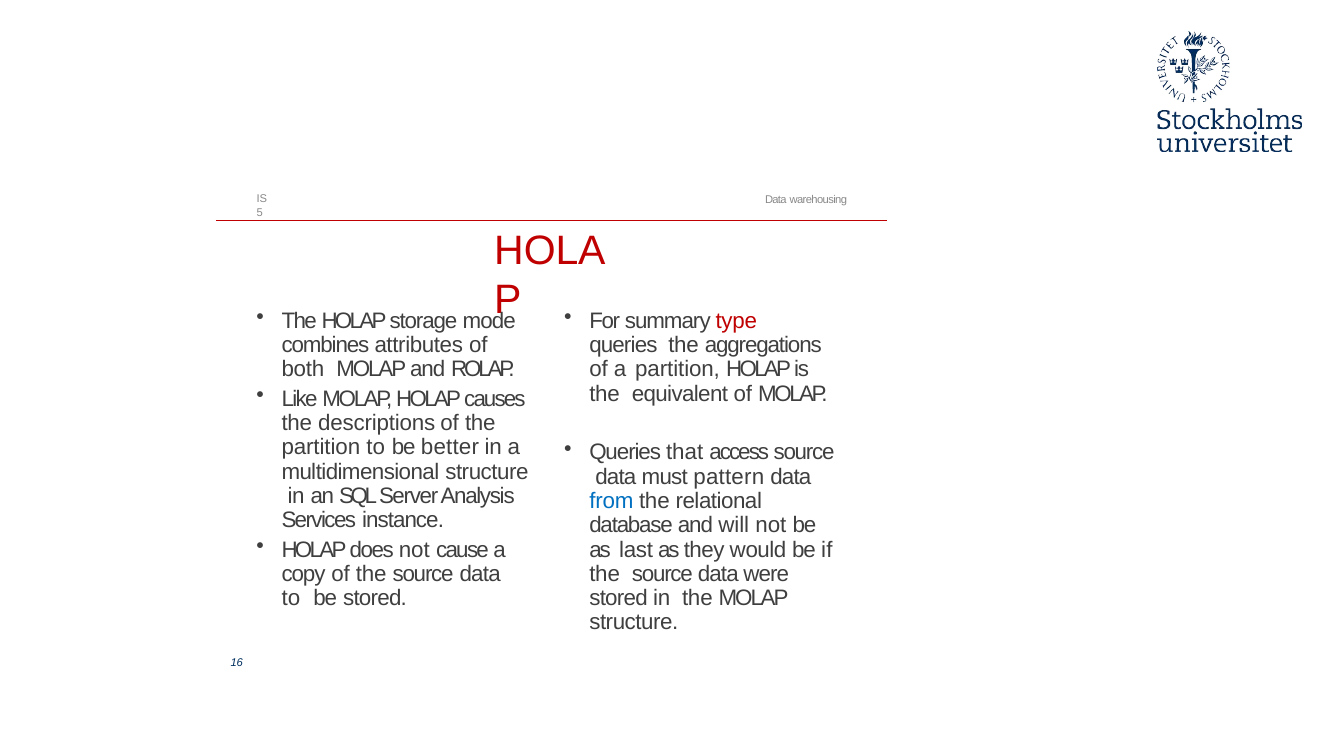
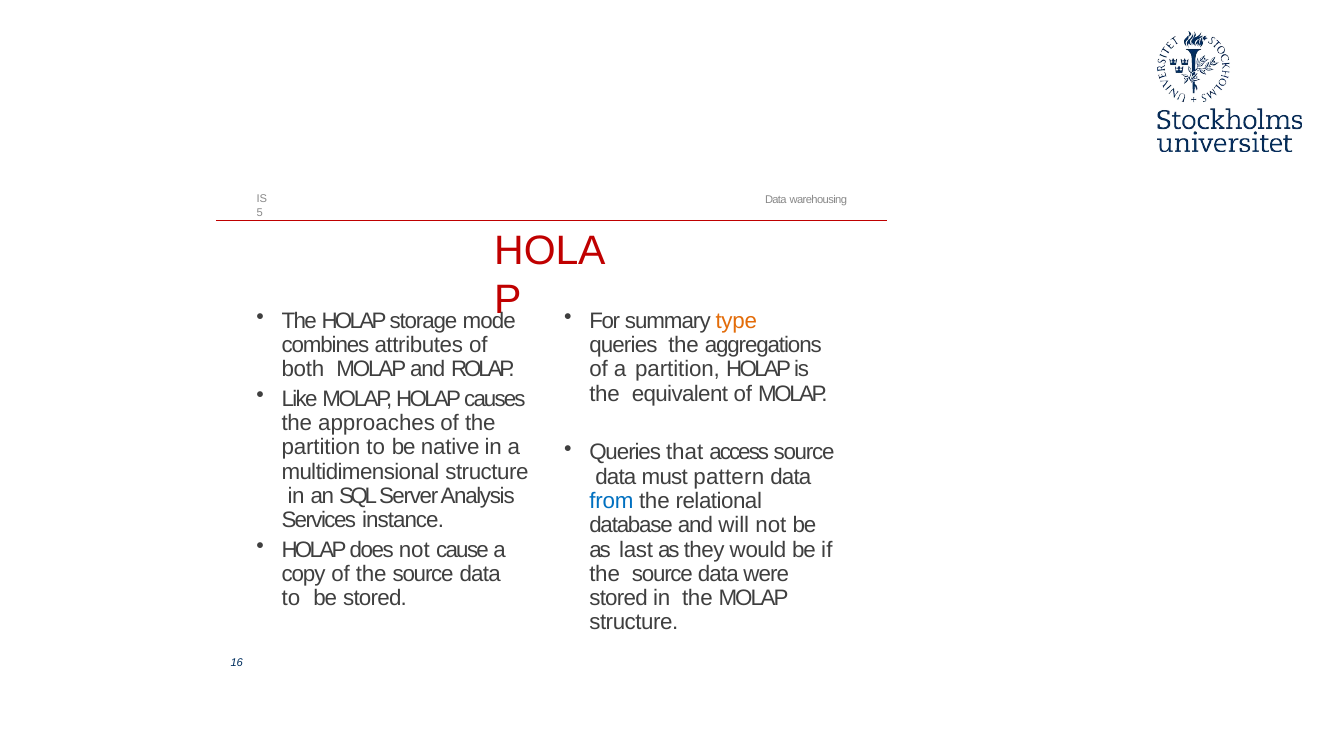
type colour: red -> orange (736, 321)
descriptions: descriptions -> approaches (377, 423)
better: better -> native (450, 447)
